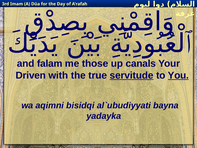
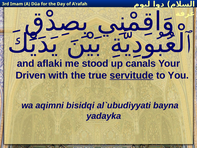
falam: falam -> aflaki (50, 63)
those: those -> stood (95, 63)
You underline: present -> none (178, 75)
